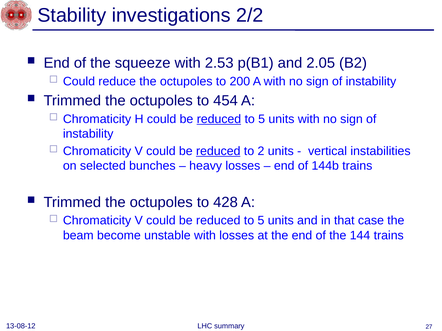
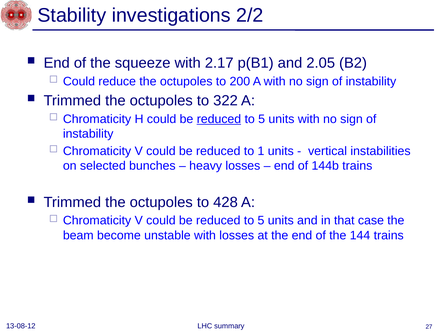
2.53: 2.53 -> 2.17 (219, 63)
454: 454 -> 322 (226, 101)
reduced underline: present -> none (218, 151)
2: 2 -> 1 (261, 151)
